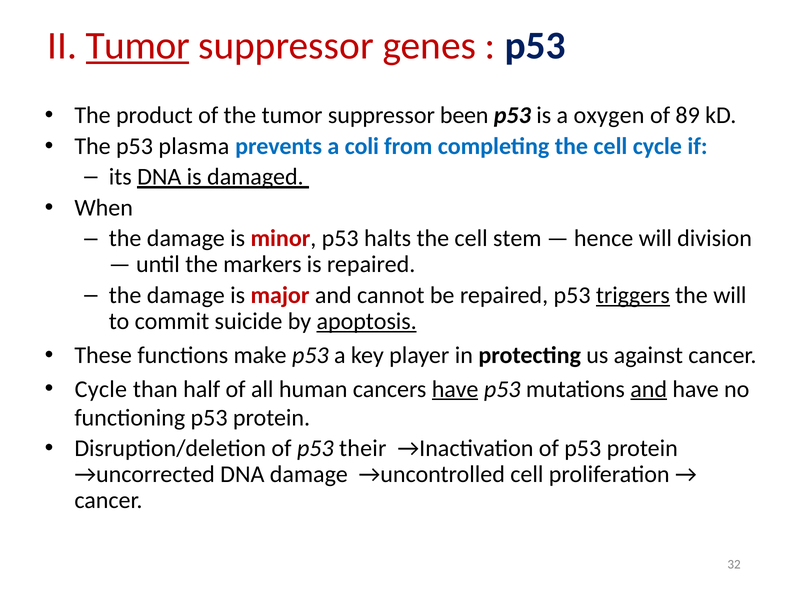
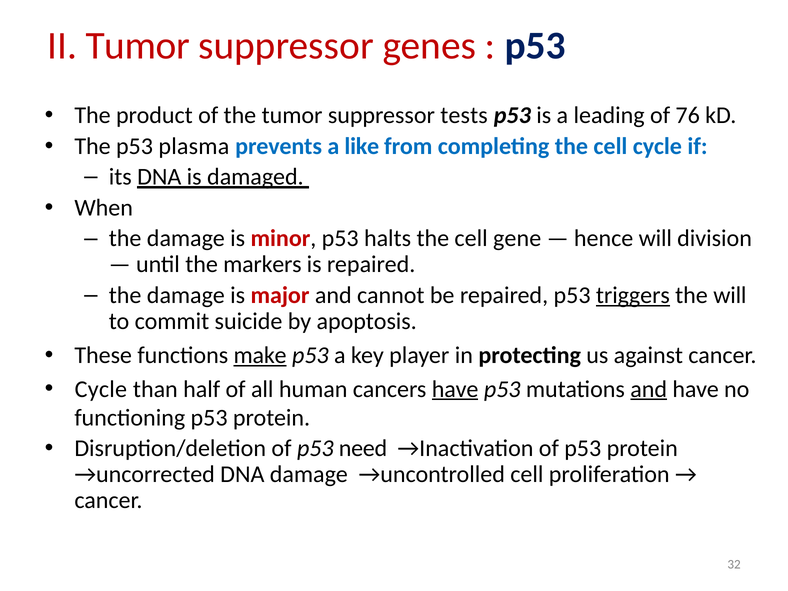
Tumor underline: present -> none (138, 46)
been: been -> tests (464, 115)
oxygen: oxygen -> leading (609, 115)
89: 89 -> 76 (688, 115)
coli: coli -> like (362, 146)
stem: stem -> gene (517, 239)
apoptosis underline: present -> none (367, 321)
make underline: none -> present (260, 355)
their: their -> need (363, 448)
